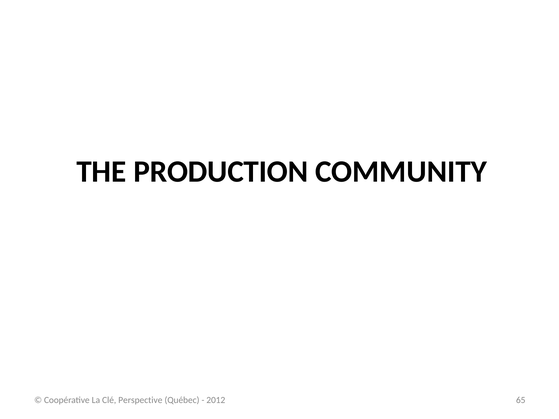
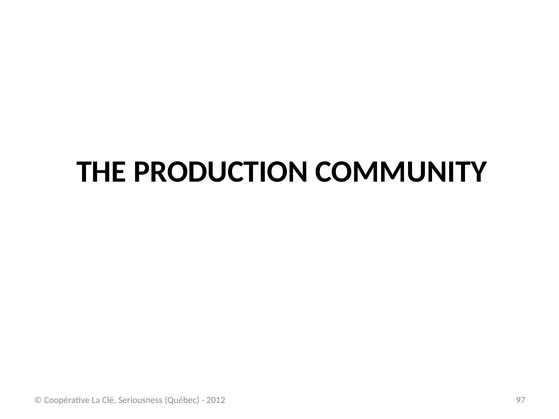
Perspective: Perspective -> Seriousness (140, 400)
65: 65 -> 97 (521, 400)
